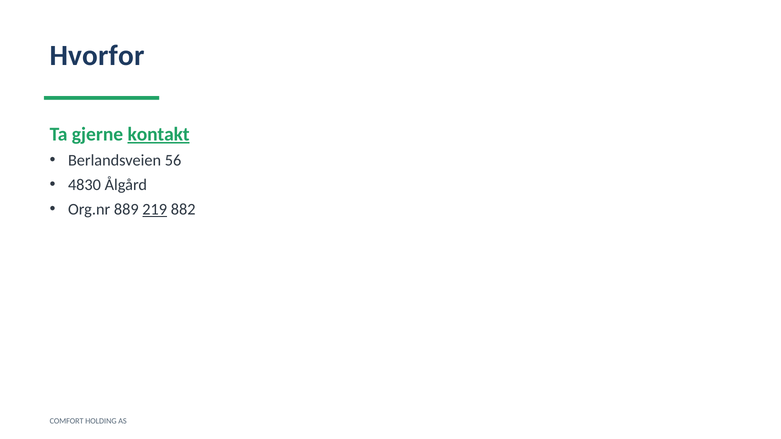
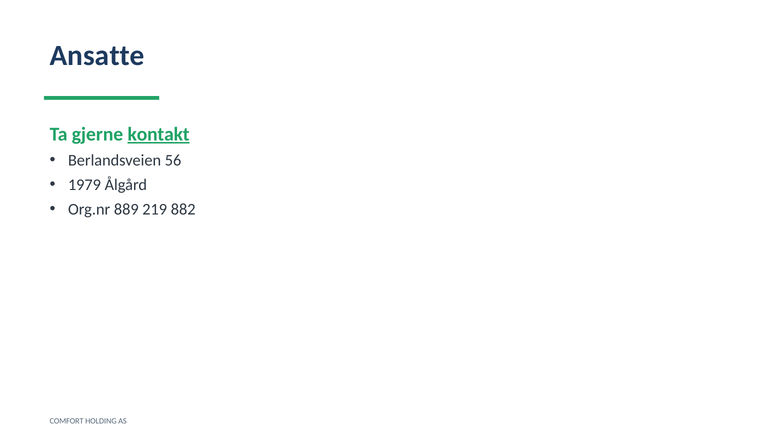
Hvorfor: Hvorfor -> Ansatte (97, 56)
4830: 4830 -> 1979 (84, 185)
219 underline: present -> none (155, 209)
